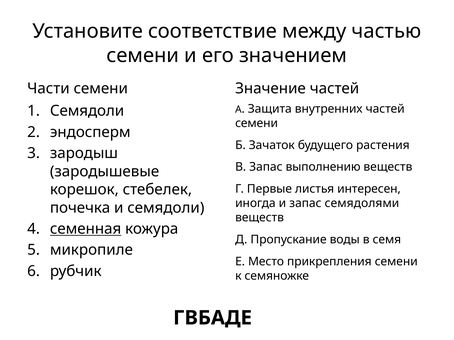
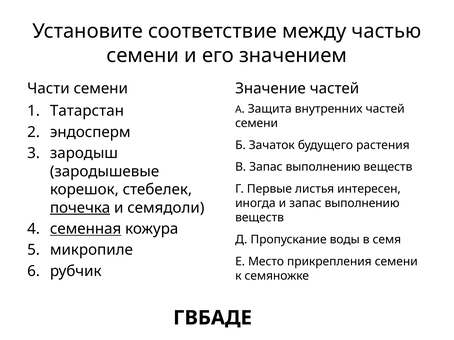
Семядоли: Семядоли -> Татарстан (87, 111)
и запас семядолями: семядолями -> выполнению (362, 204)
почечка underline: none -> present (80, 208)
